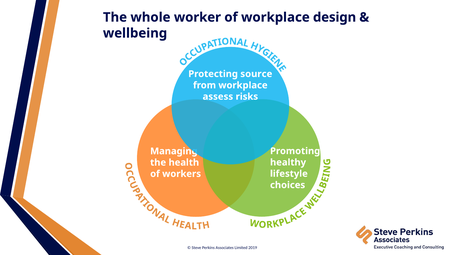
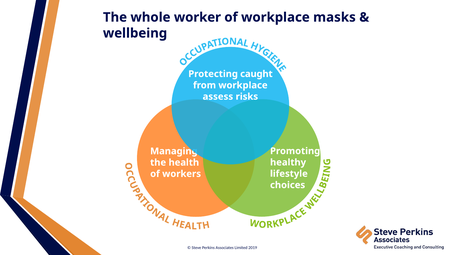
design: design -> masks (334, 17)
source: source -> caught (256, 74)
